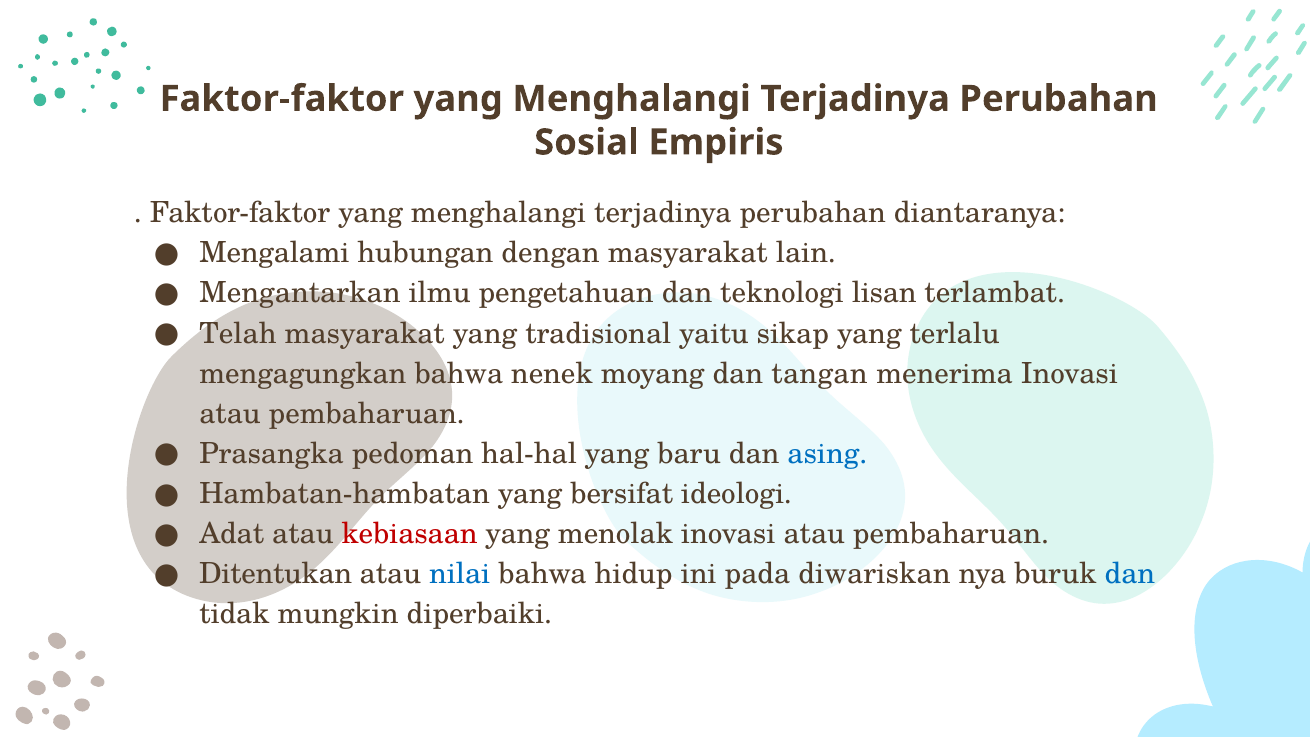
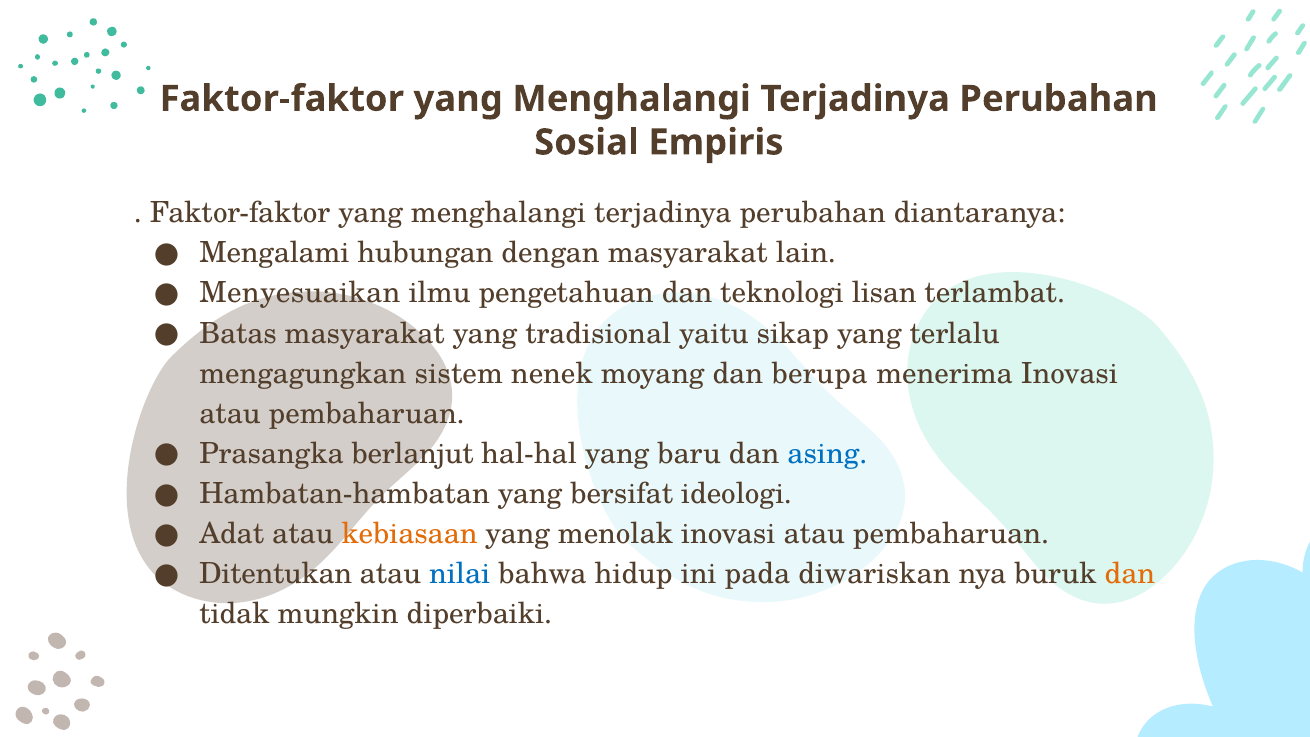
Mengantarkan: Mengantarkan -> Menyesuaikan (300, 293)
Telah: Telah -> Batas (238, 333)
mengagungkan bahwa: bahwa -> sistem (459, 374)
tangan: tangan -> berupa (820, 374)
pedoman: pedoman -> berlanjut (413, 454)
kebiasaan colour: red -> orange (410, 534)
dan colour: blue -> orange (1130, 574)
